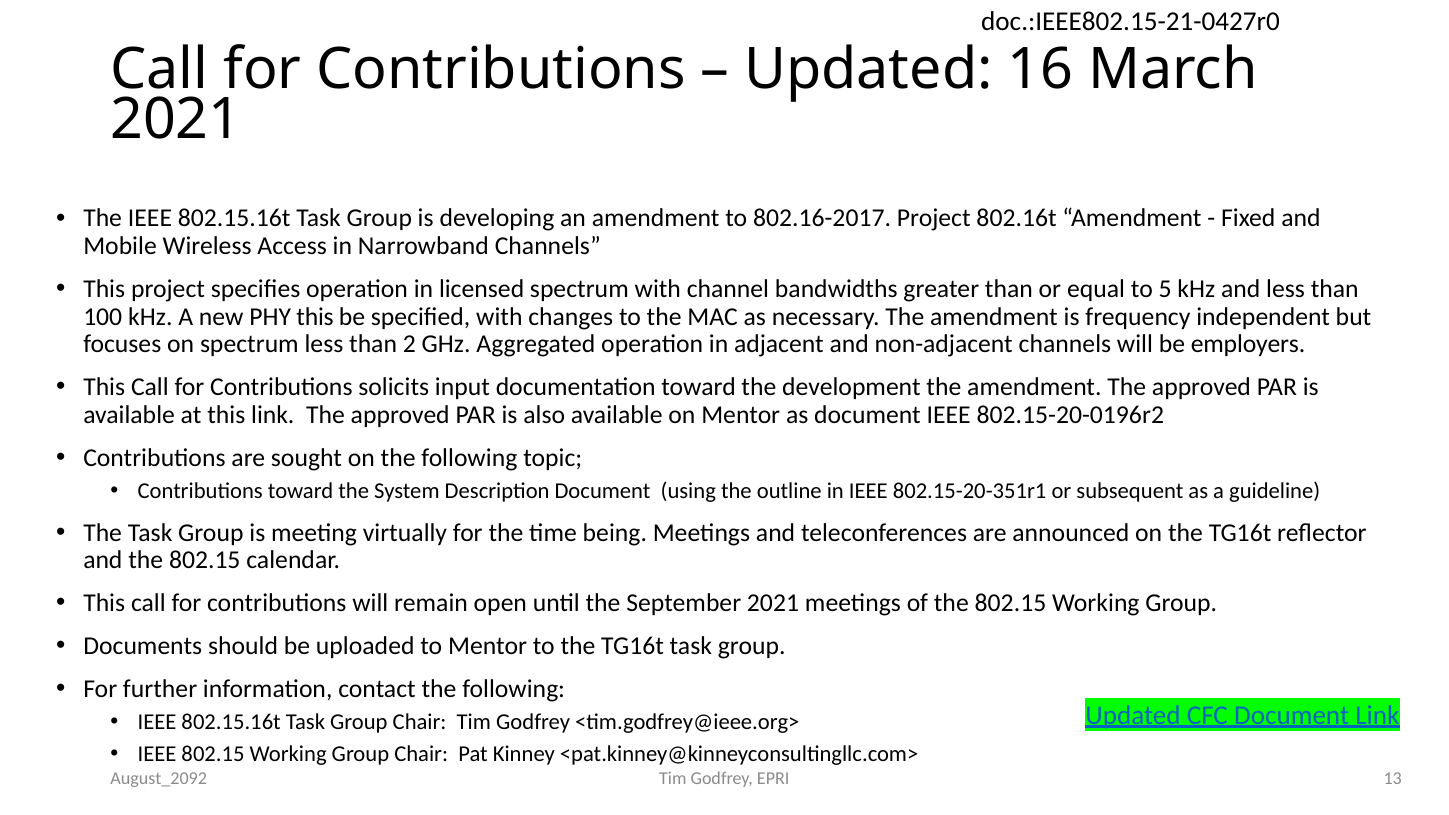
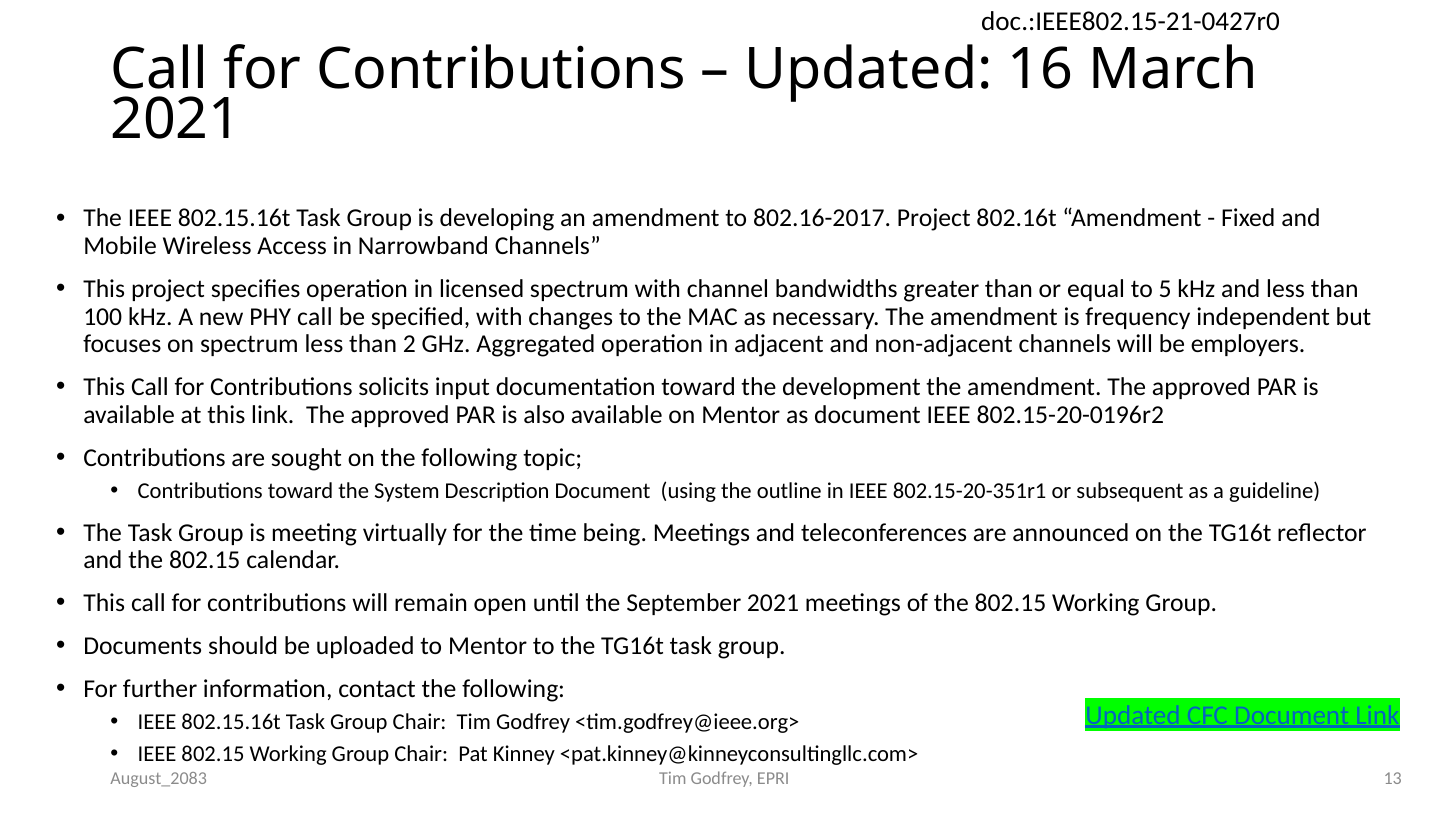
PHY this: this -> call (315, 317)
August_2092: August_2092 -> August_2083 (159, 778)
